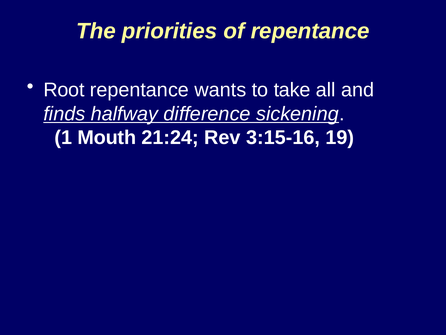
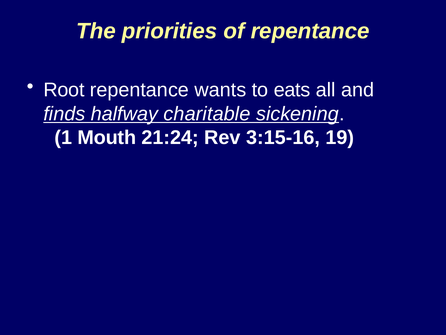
take: take -> eats (292, 90)
difference: difference -> charitable (207, 114)
